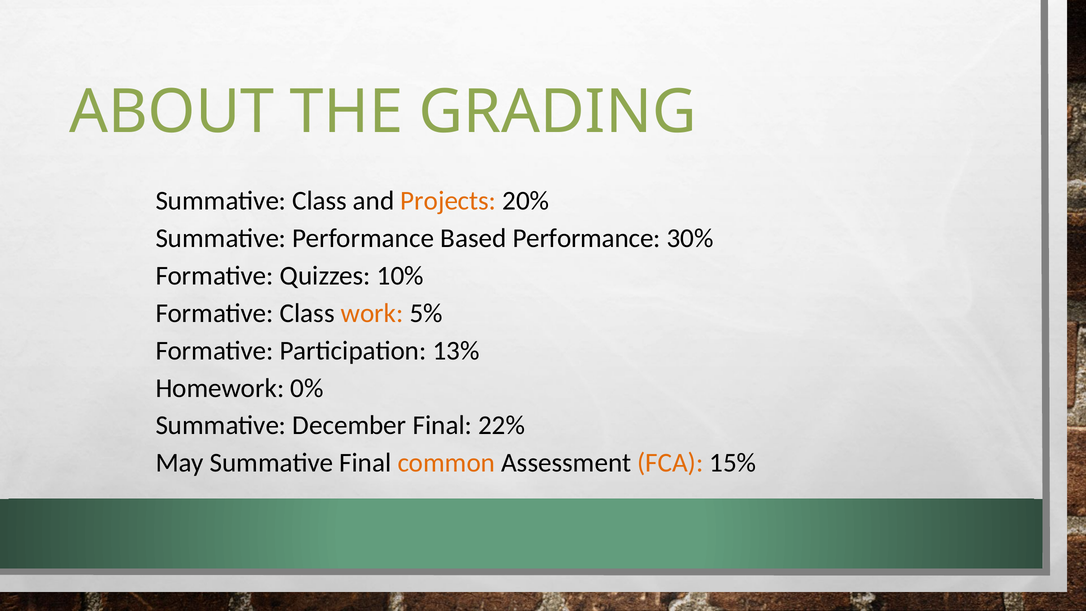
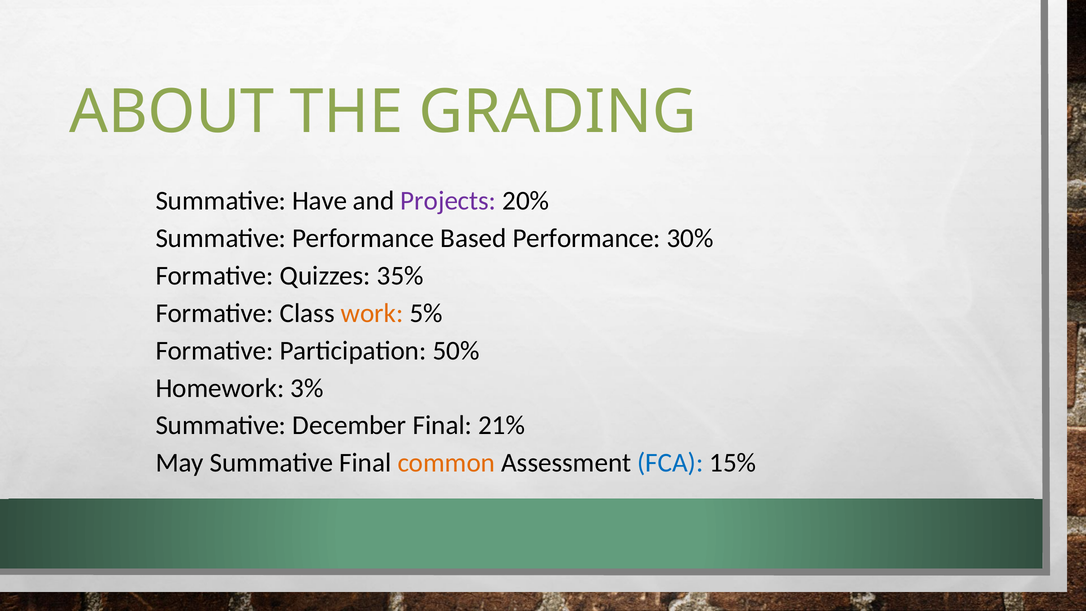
Summative Class: Class -> Have (320, 201)
Projects colour: orange -> purple (448, 201)
10%: 10% -> 35% (400, 276)
13%: 13% -> 50% (456, 351)
0%: 0% -> 3% (307, 388)
22%: 22% -> 21% (502, 425)
FCA colour: orange -> blue (670, 463)
